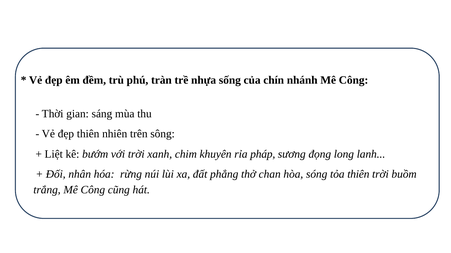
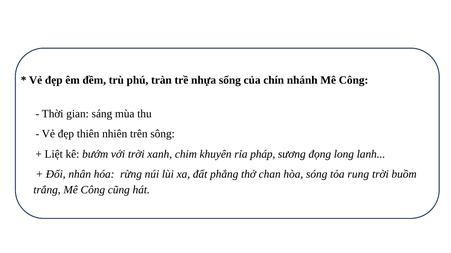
tỏa thiên: thiên -> rung (358, 175)
